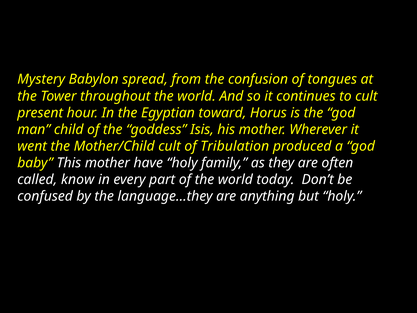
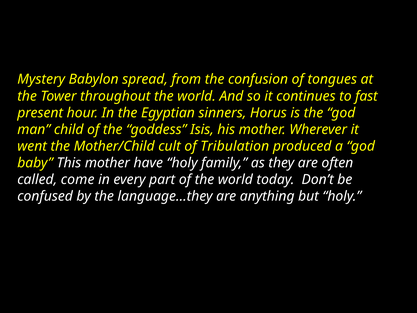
to cult: cult -> fast (366, 96)
toward: toward -> sinners (222, 113)
know: know -> come (78, 179)
